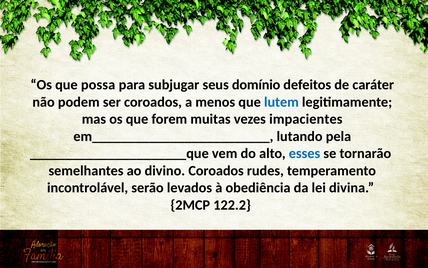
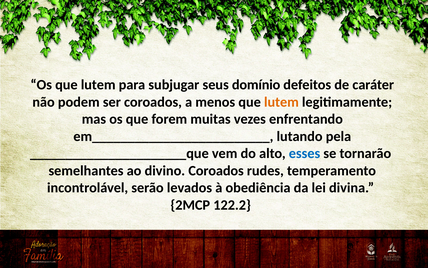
Os que possa: possa -> lutem (98, 85)
lutem colour: blue -> orange (281, 102)
impacientes: impacientes -> enfrentando (306, 119)
